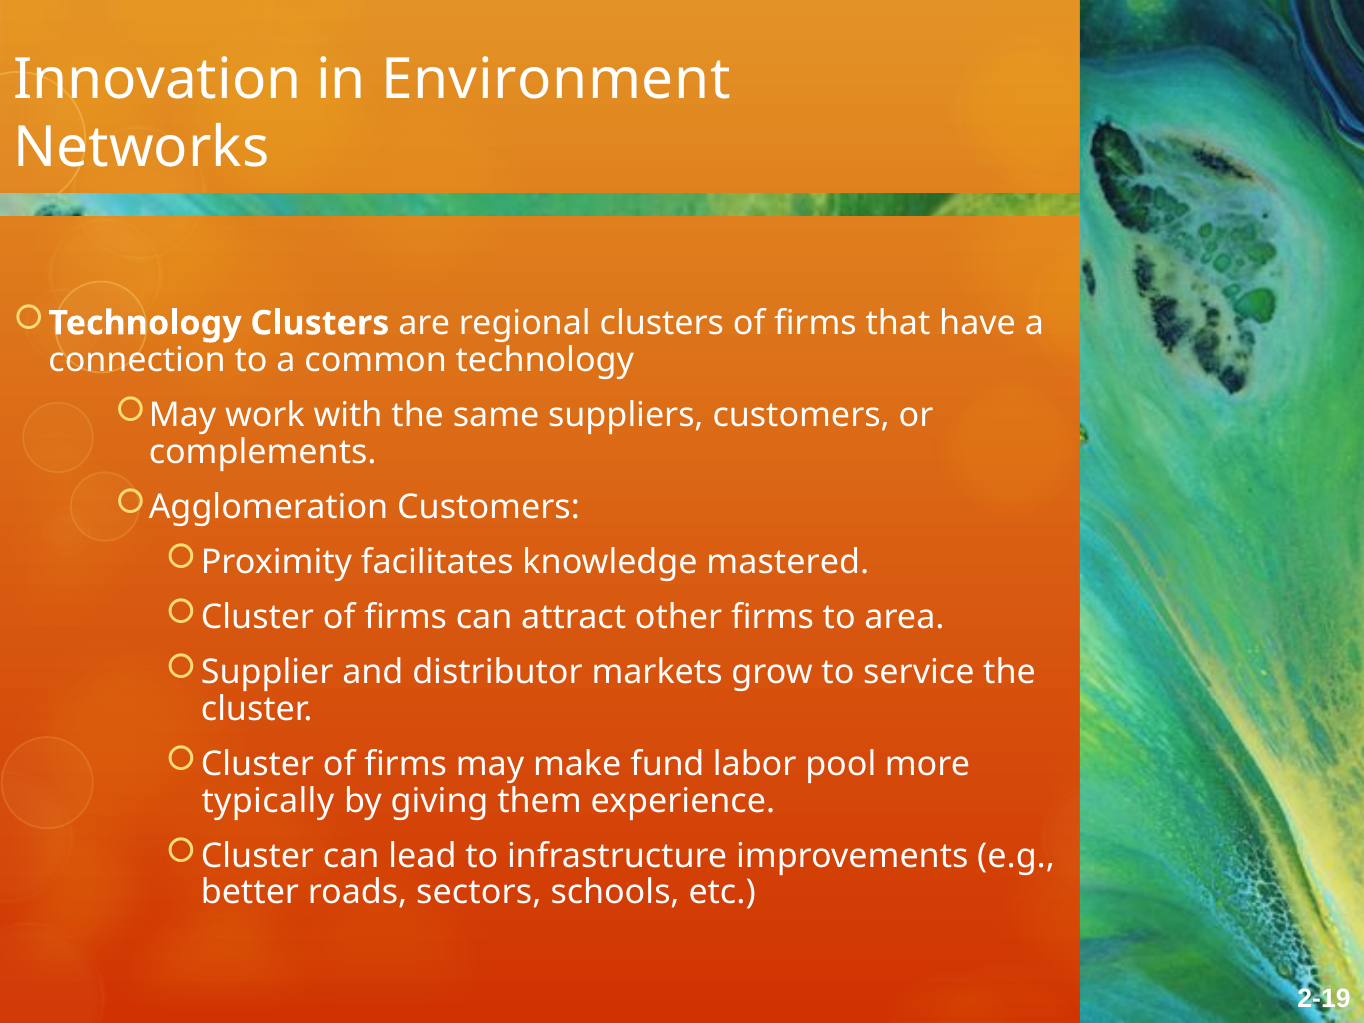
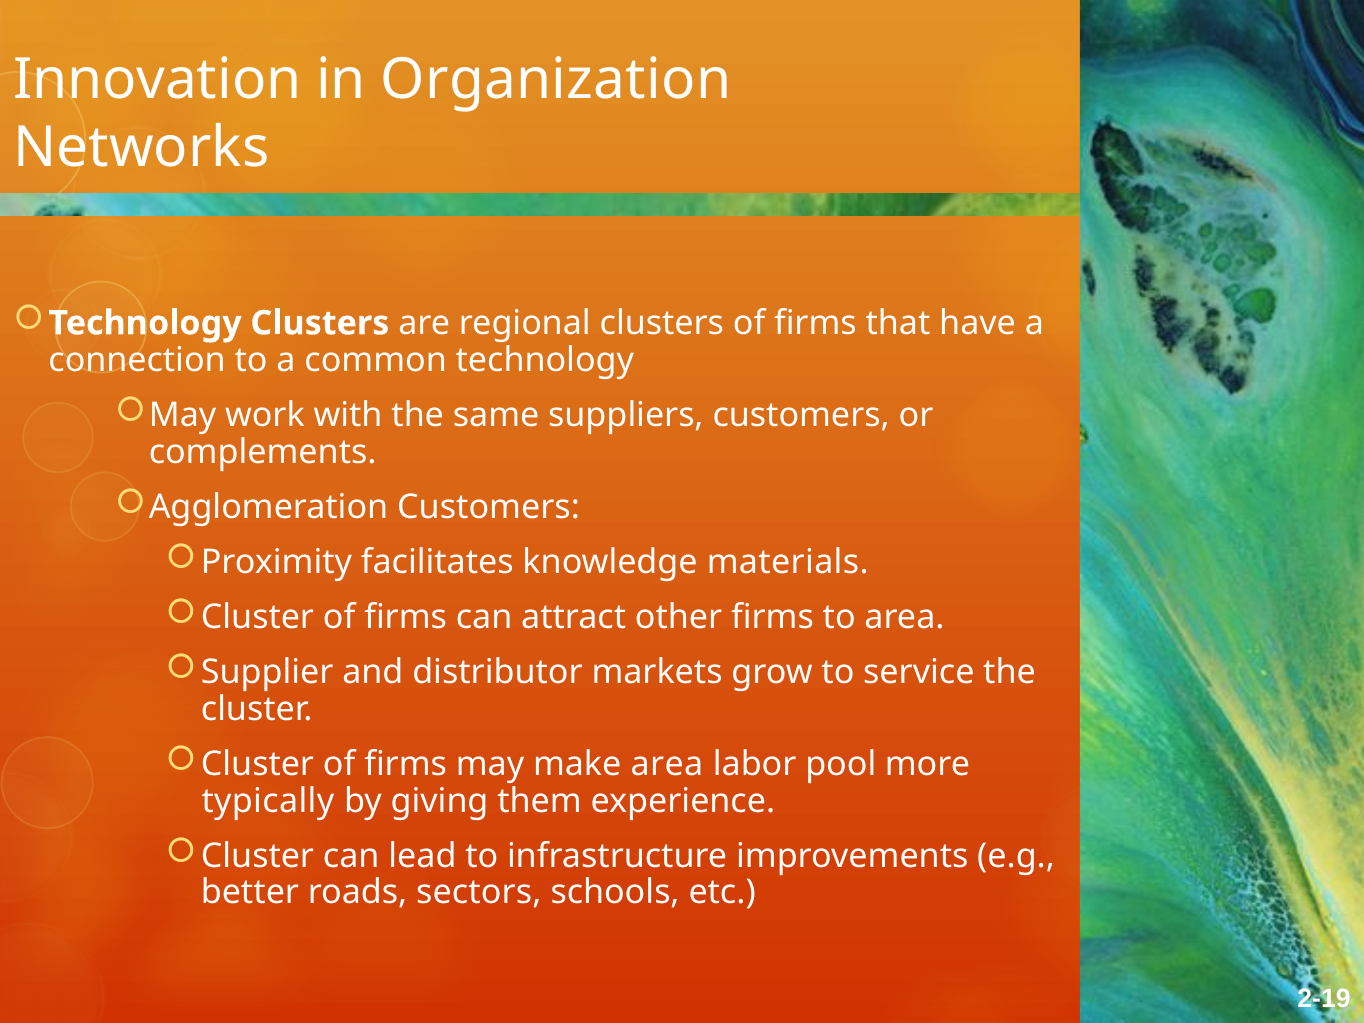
Environment: Environment -> Organization (556, 80)
mastered: mastered -> materials (788, 562)
make fund: fund -> area (667, 764)
